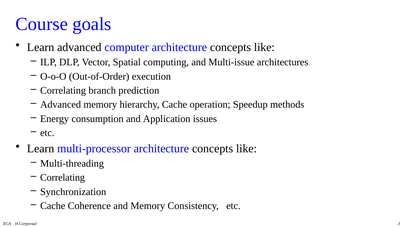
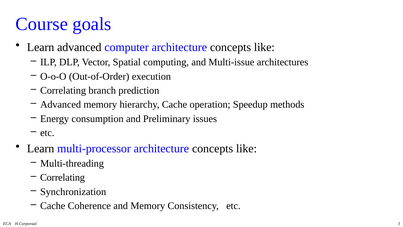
Application: Application -> Preliminary (167, 119)
